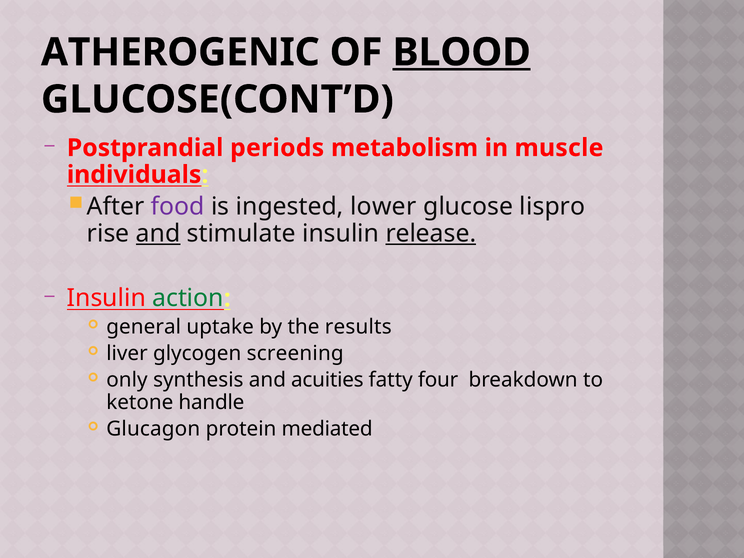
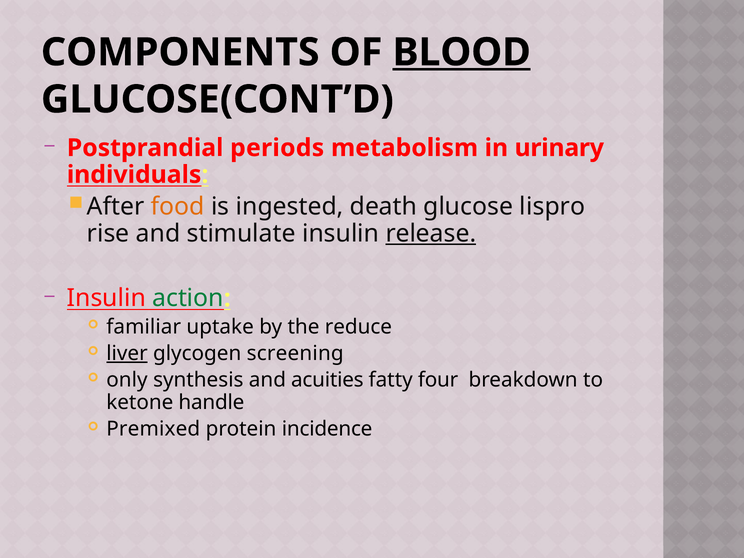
ATHEROGENIC: ATHEROGENIC -> COMPONENTS (180, 52)
muscle: muscle -> urinary (559, 148)
food colour: purple -> orange (178, 207)
lower: lower -> death (383, 207)
and underline: present -> none (158, 233)
general: general -> familiar (144, 327)
results: results -> reduce (358, 327)
liver underline: none -> present (127, 353)
Glucagon: Glucagon -> Premixed (153, 429)
mediated: mediated -> incidence (327, 429)
